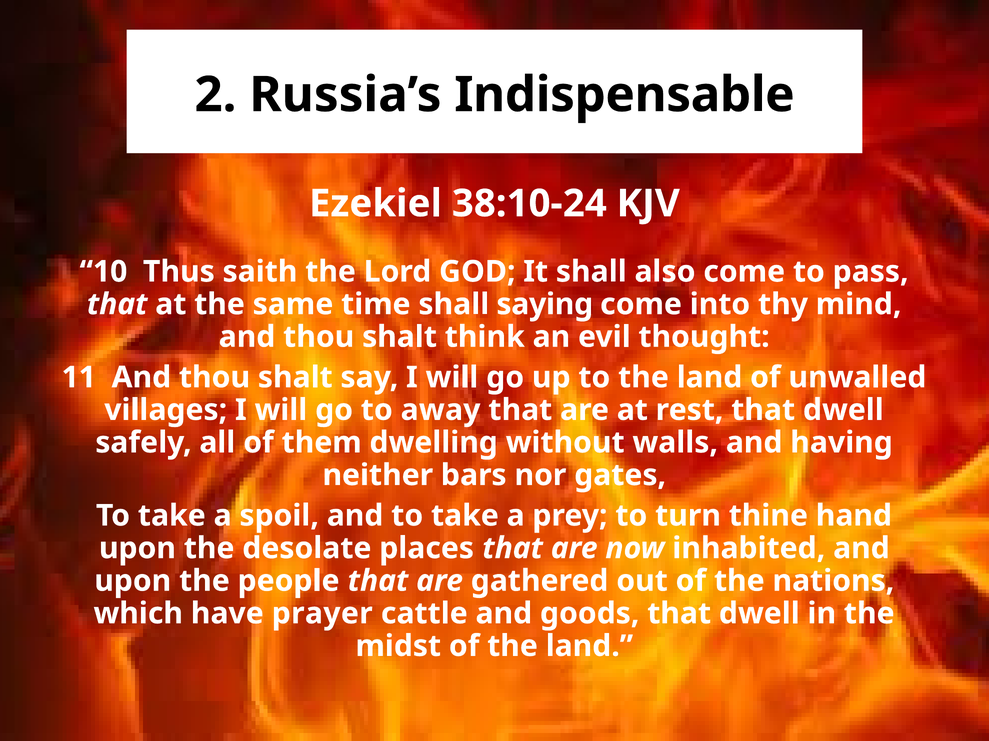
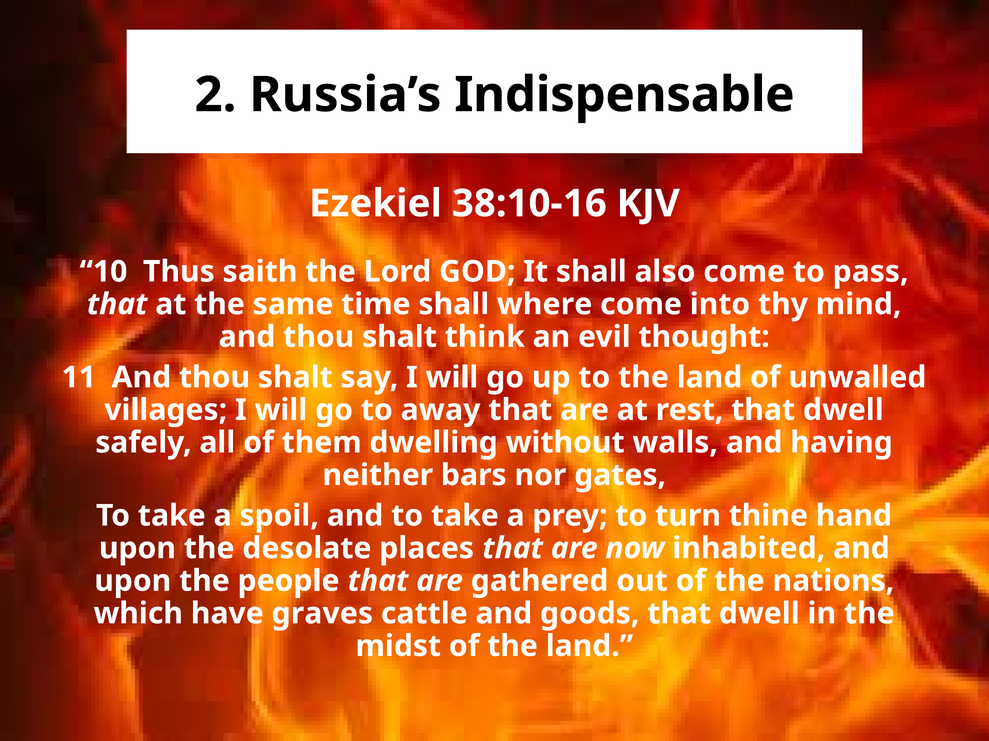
38:10-24: 38:10-24 -> 38:10-16 (529, 204)
saying: saying -> where (545, 305)
prayer: prayer -> graves (322, 614)
